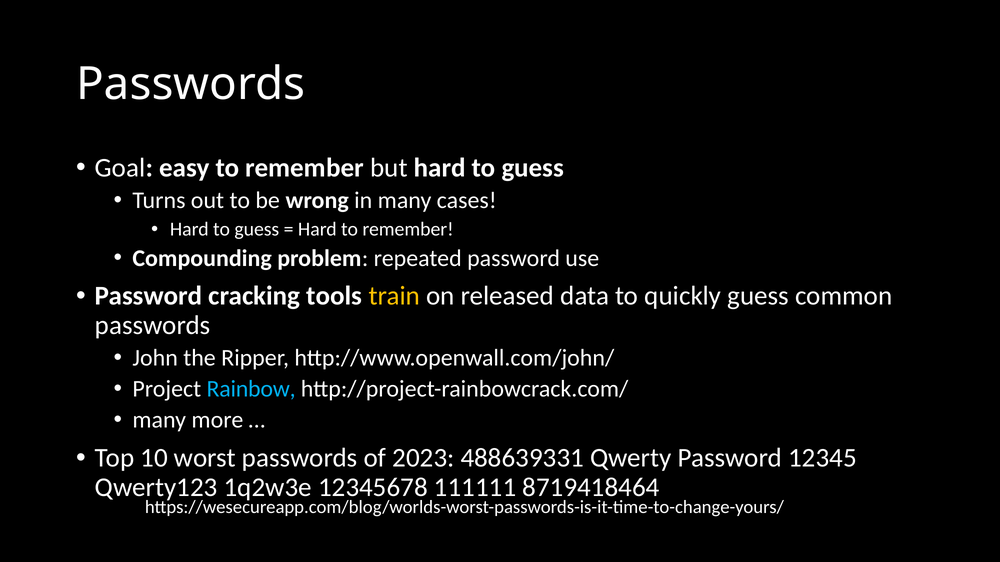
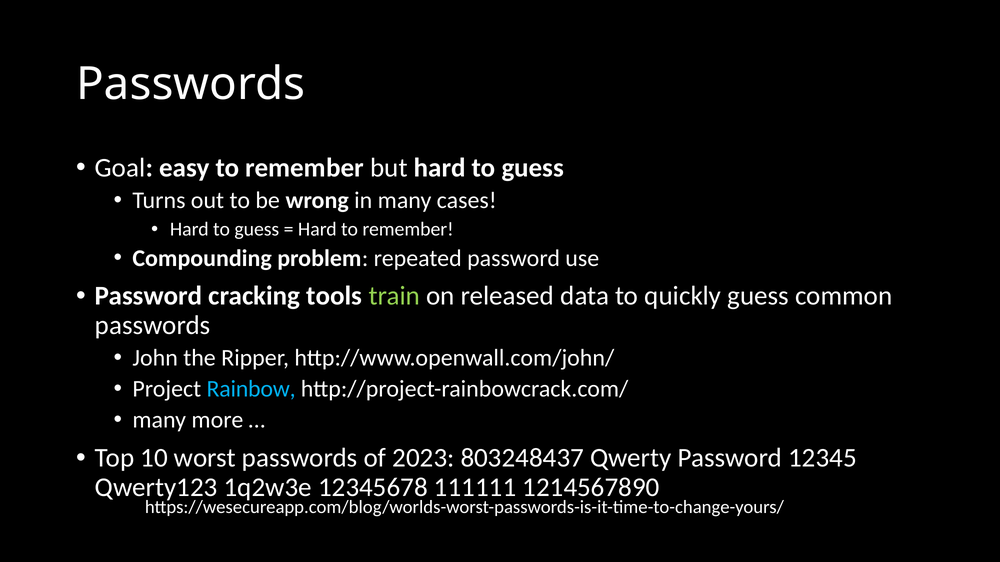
train colour: yellow -> light green (394, 296)
488639331: 488639331 -> 803248437 (522, 458)
8719418464: 8719418464 -> 1214567890 (591, 488)
